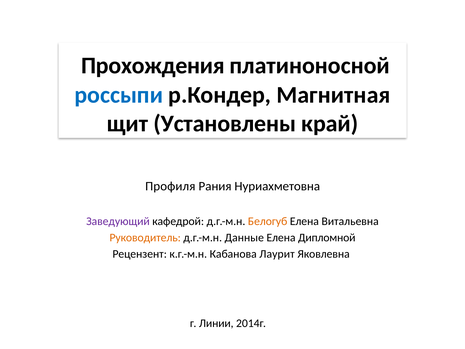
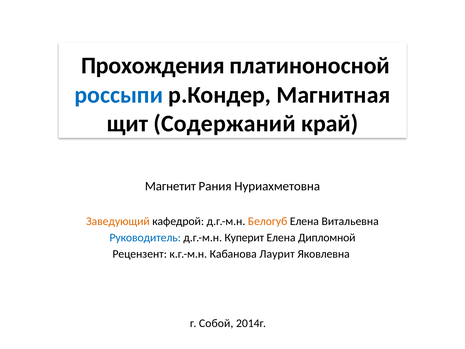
Установлены: Установлены -> Содержаний (225, 124)
Профиля: Профиля -> Магнетит (170, 186)
Заведующий colour: purple -> orange (118, 221)
Руководитель colour: orange -> blue (145, 238)
Данные: Данные -> Куперит (244, 238)
Линии: Линии -> Собой (216, 323)
